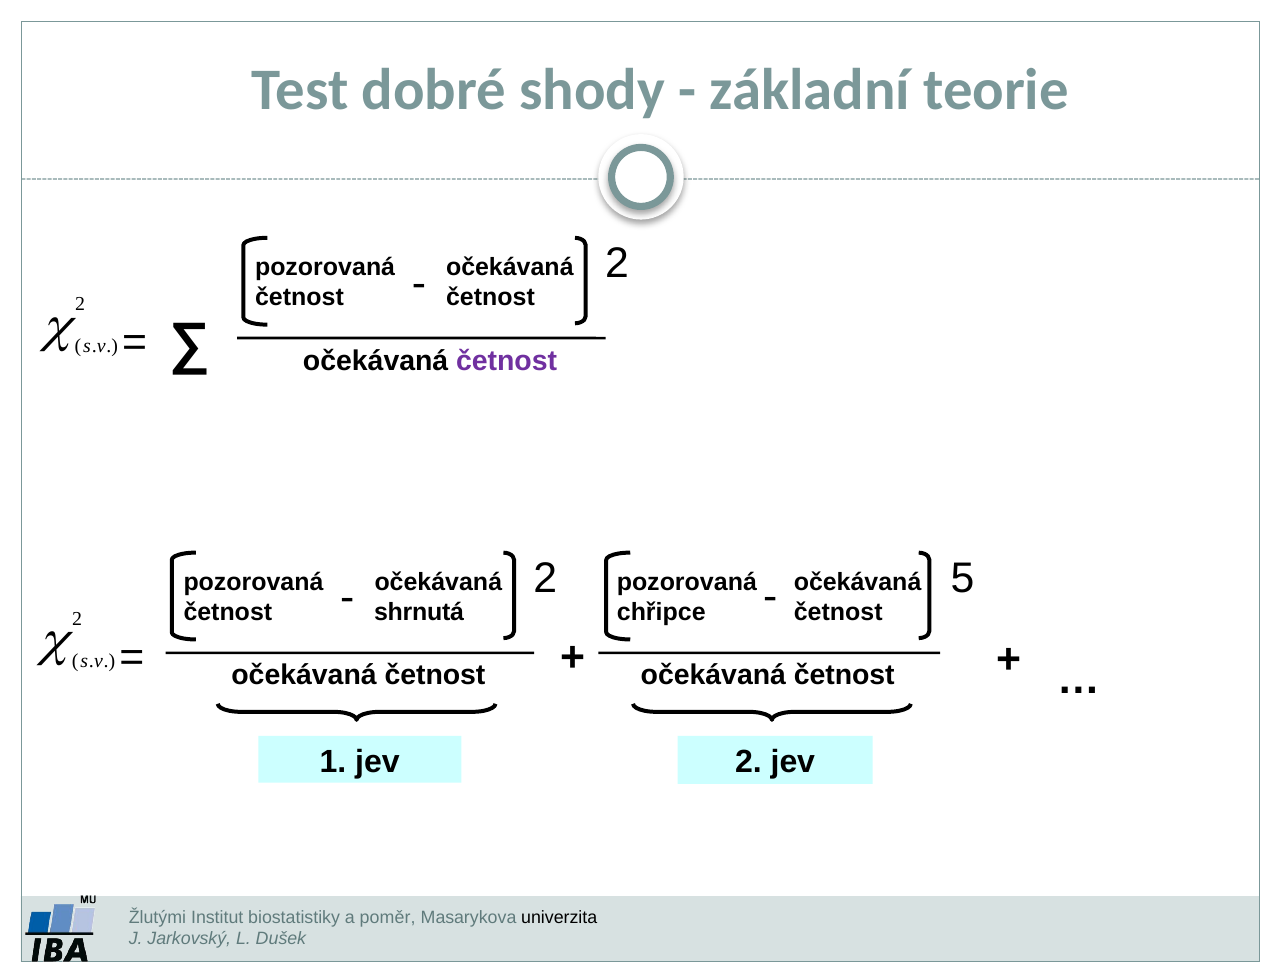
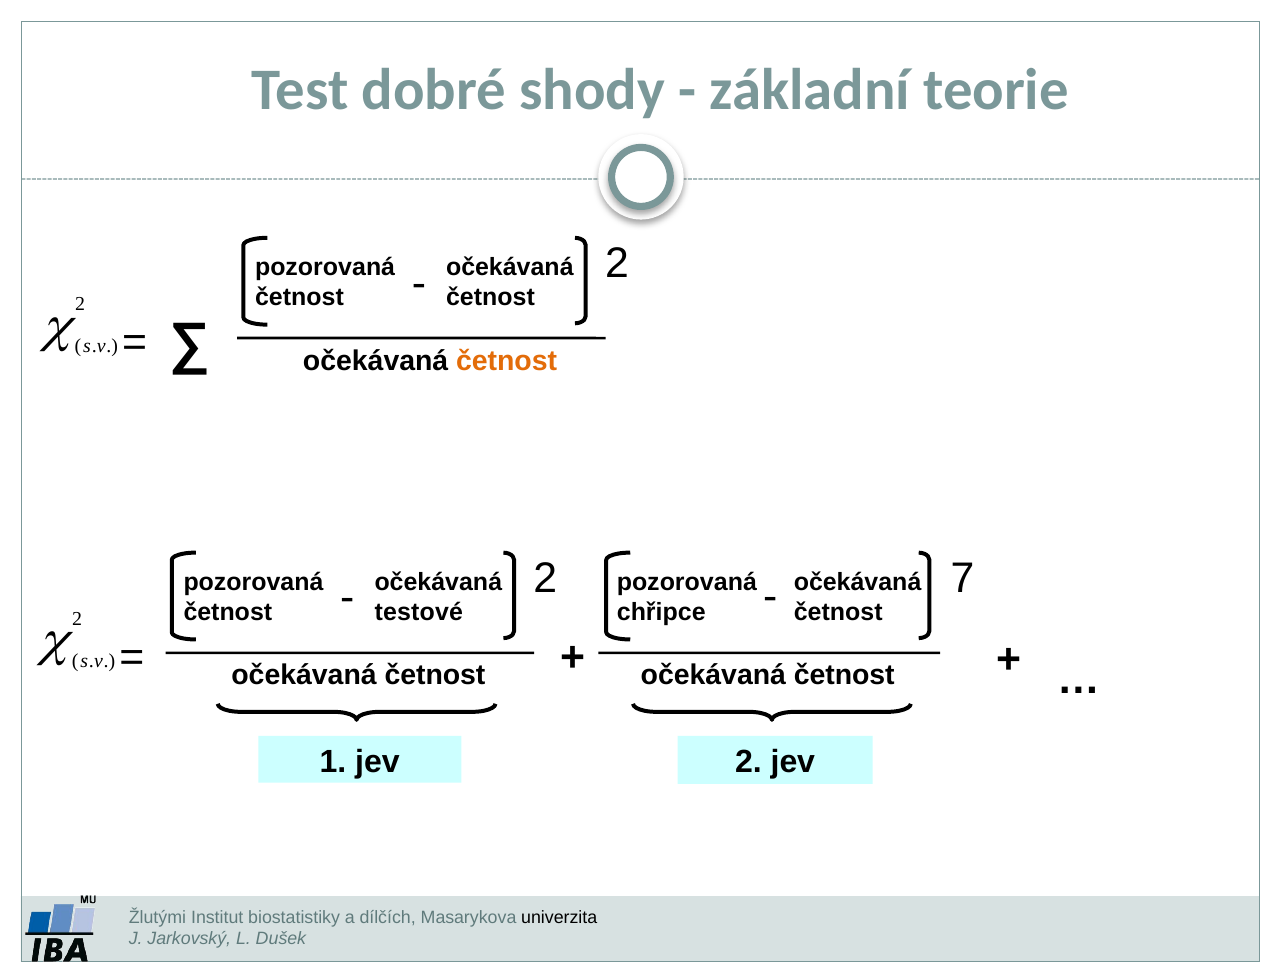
četnost colour: purple -> orange (507, 361)
5: 5 -> 7 (962, 578)
shrnutá: shrnutá -> testové (419, 612)
poměr: poměr -> dílčích (388, 917)
